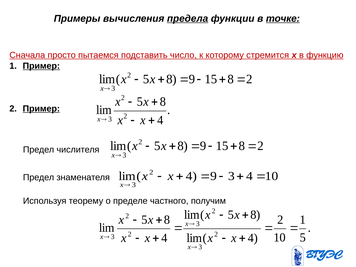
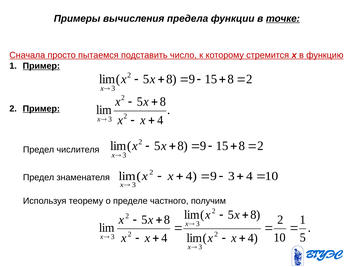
предела underline: present -> none (188, 19)
